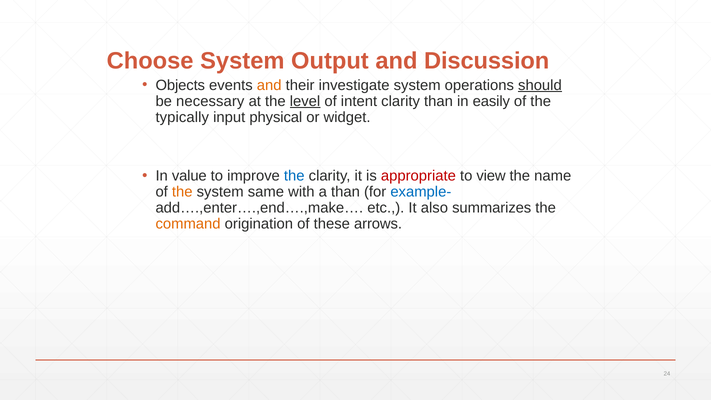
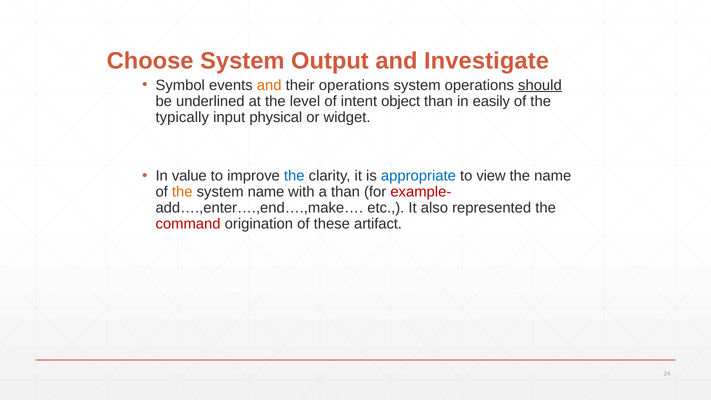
Discussion: Discussion -> Investigate (487, 61)
Objects: Objects -> Symbol (180, 85)
their investigate: investigate -> operations (354, 85)
necessary: necessary -> underlined (210, 101)
level underline: present -> none (305, 101)
intent clarity: clarity -> object (401, 101)
appropriate colour: red -> blue (418, 176)
system same: same -> name (266, 192)
example- colour: blue -> red (421, 192)
summarizes: summarizes -> represented (492, 208)
command colour: orange -> red (188, 224)
arrows: arrows -> artifact (378, 224)
